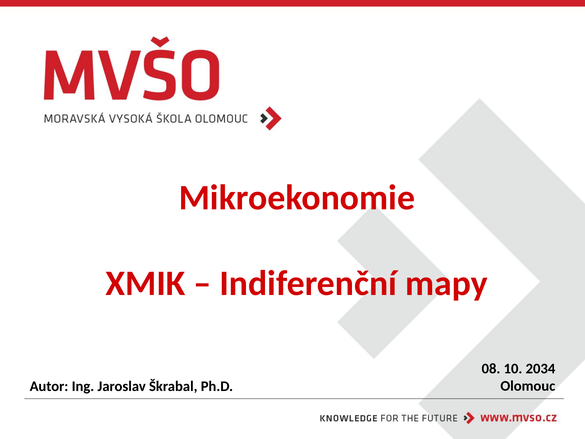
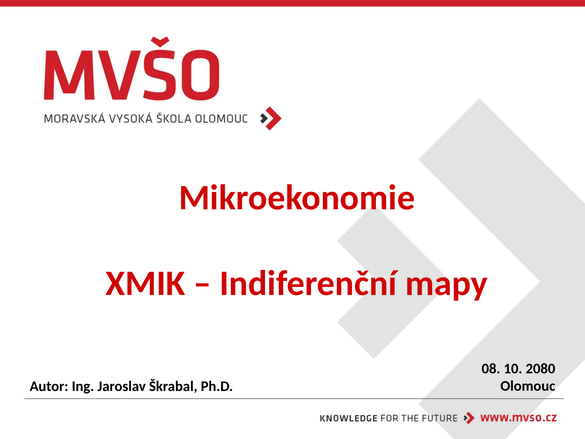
2034: 2034 -> 2080 (540, 368)
